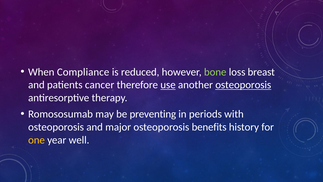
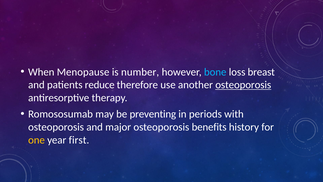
Compliance: Compliance -> Menopause (83, 72)
reduced: reduced -> number (140, 72)
bone colour: light green -> light blue (215, 72)
cancer: cancer -> reduce (100, 85)
use underline: present -> none (168, 85)
well: well -> first (79, 140)
